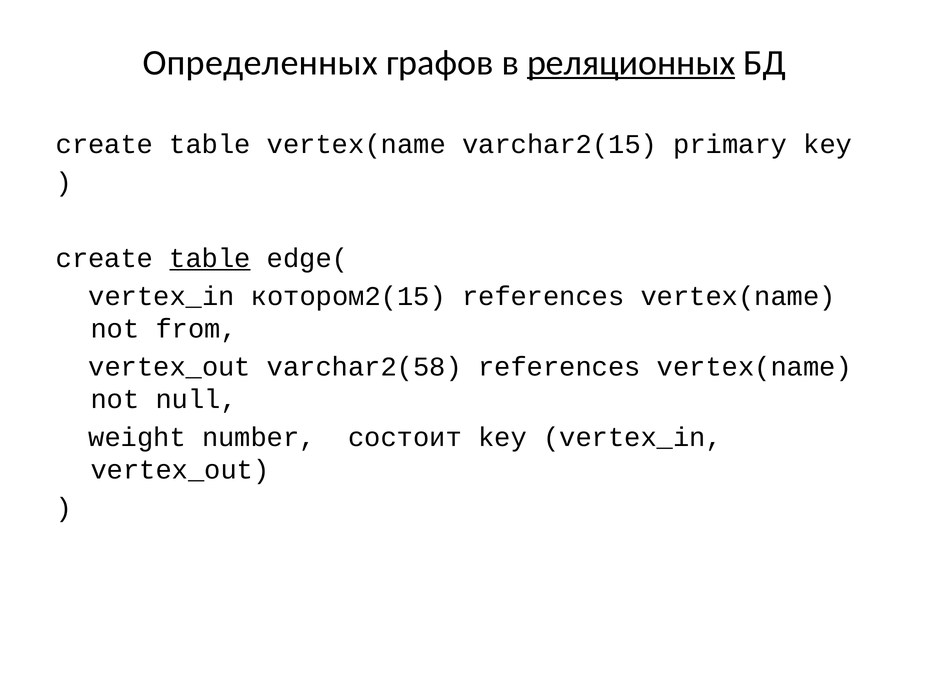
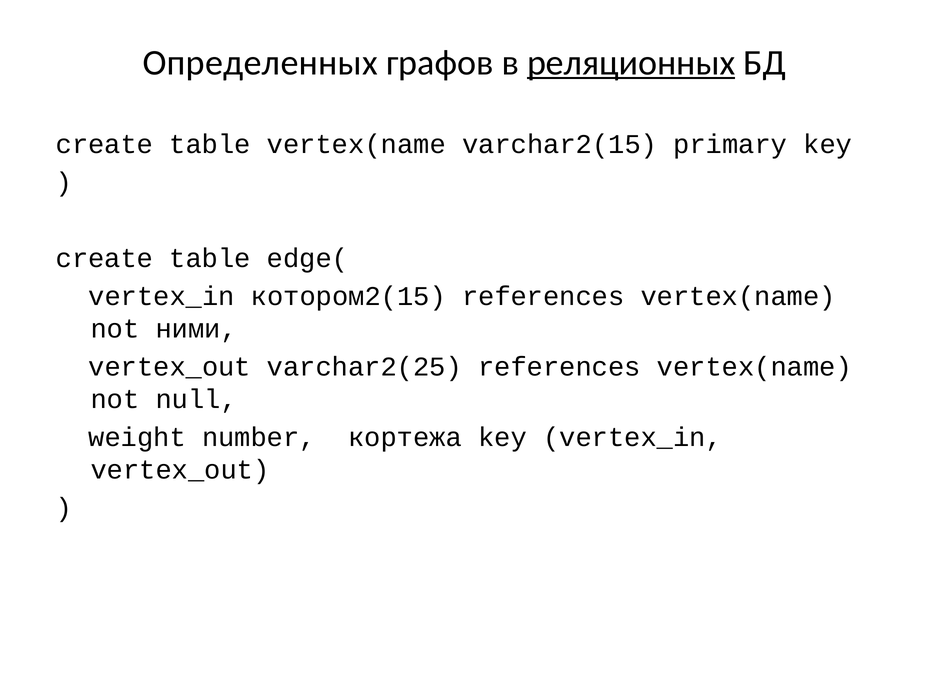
table underline: present -> none (210, 258)
from: from -> ними (196, 329)
varchar2(58: varchar2(58 -> varchar2(25 (364, 367)
состоит: состоит -> кортежа (405, 437)
